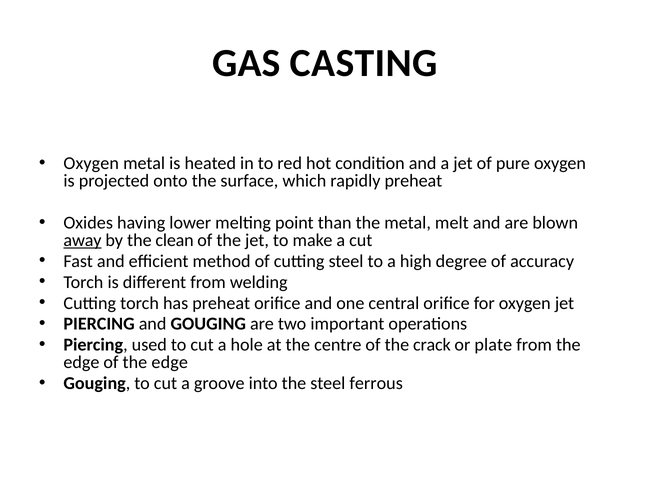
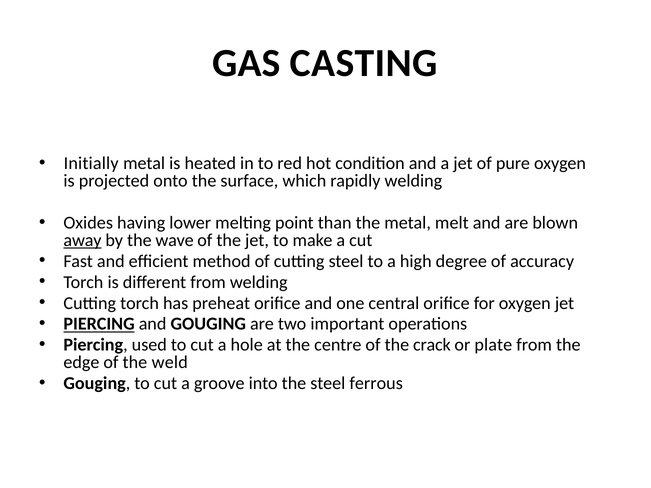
Oxygen: Oxygen -> Initially (91, 163)
rapidly preheat: preheat -> welding (413, 181)
clean: clean -> wave (175, 240)
PIERCING underline: none -> present (99, 324)
of the edge: edge -> weld (170, 363)
